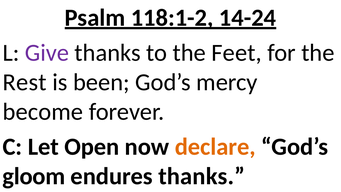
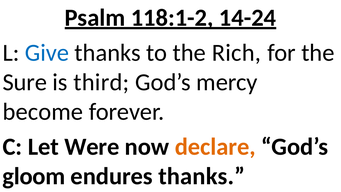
Give colour: purple -> blue (47, 53)
Feet: Feet -> Rich (236, 53)
Rest: Rest -> Sure (25, 82)
been: been -> third (101, 82)
Open: Open -> Were (92, 147)
